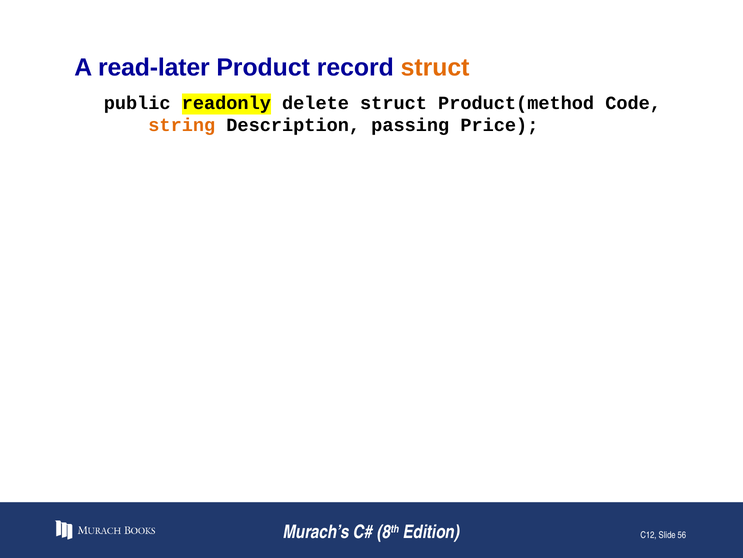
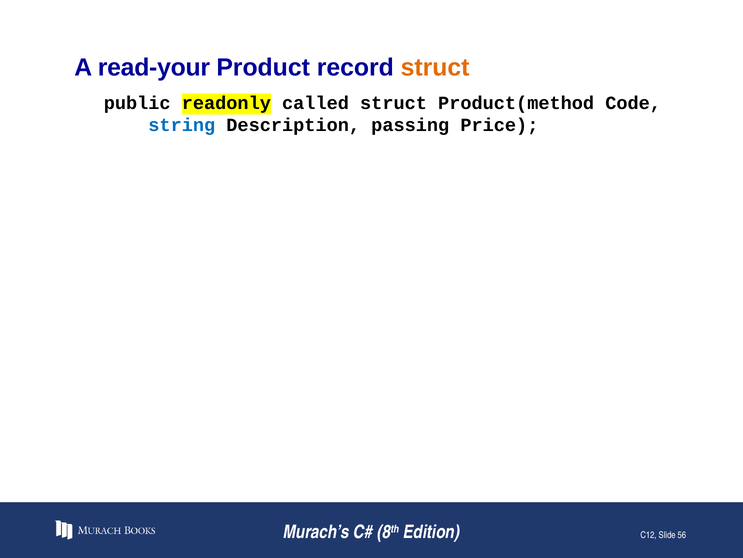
read-later: read-later -> read-your (154, 67)
delete: delete -> called (316, 103)
string colour: orange -> blue (182, 125)
